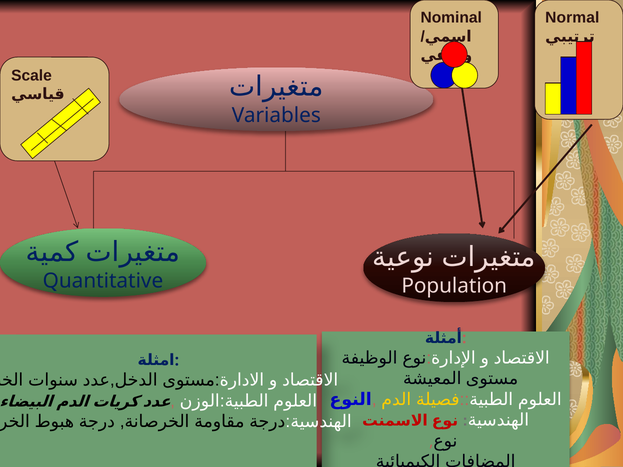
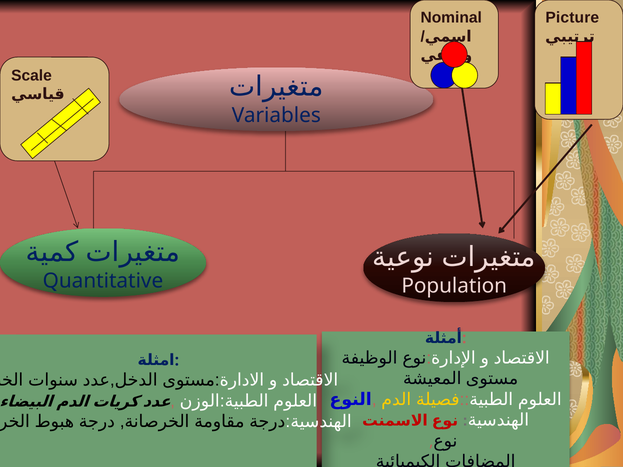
Normal: Normal -> Picture (572, 18)
